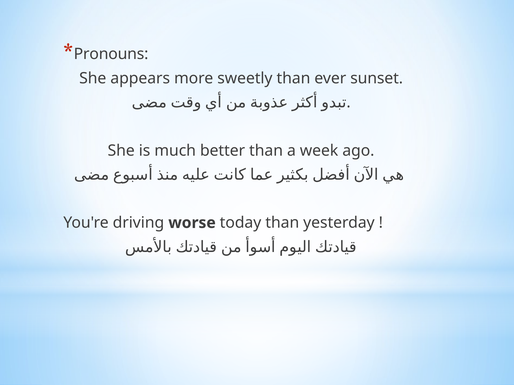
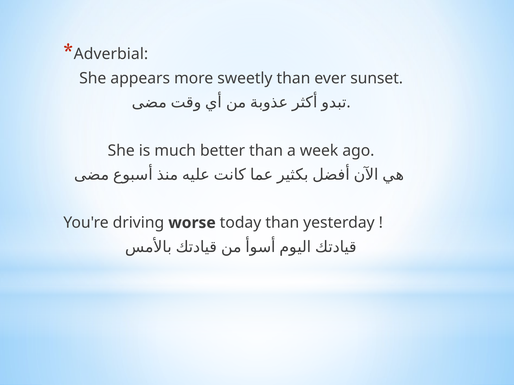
Pronouns: Pronouns -> Adverbial (111, 54)
